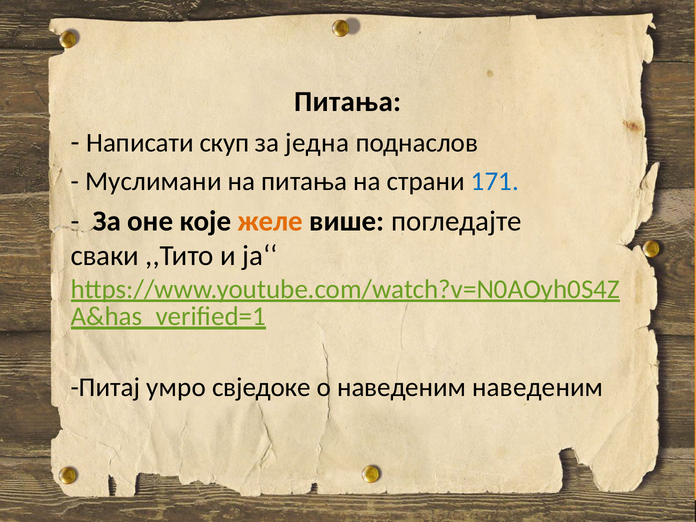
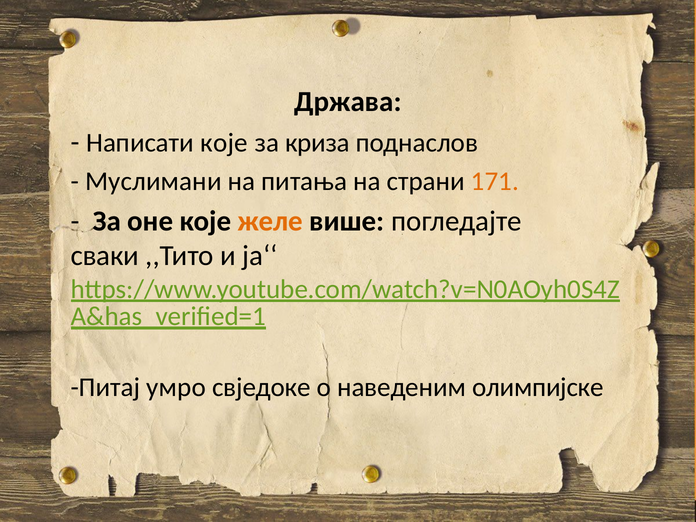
Питања: Питања -> Држава (348, 102)
Написати скуп: скуп -> које (224, 143)
једна: једна -> криза (318, 143)
171 colour: blue -> orange (495, 181)
наведеним наведеним: наведеним -> олимпијске (538, 387)
